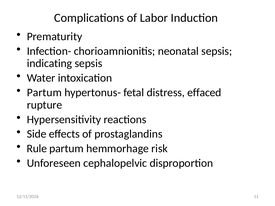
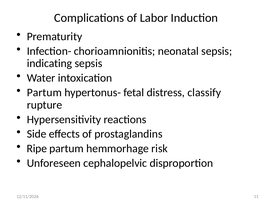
effaced: effaced -> classify (204, 93)
Rule: Rule -> Ripe (37, 149)
